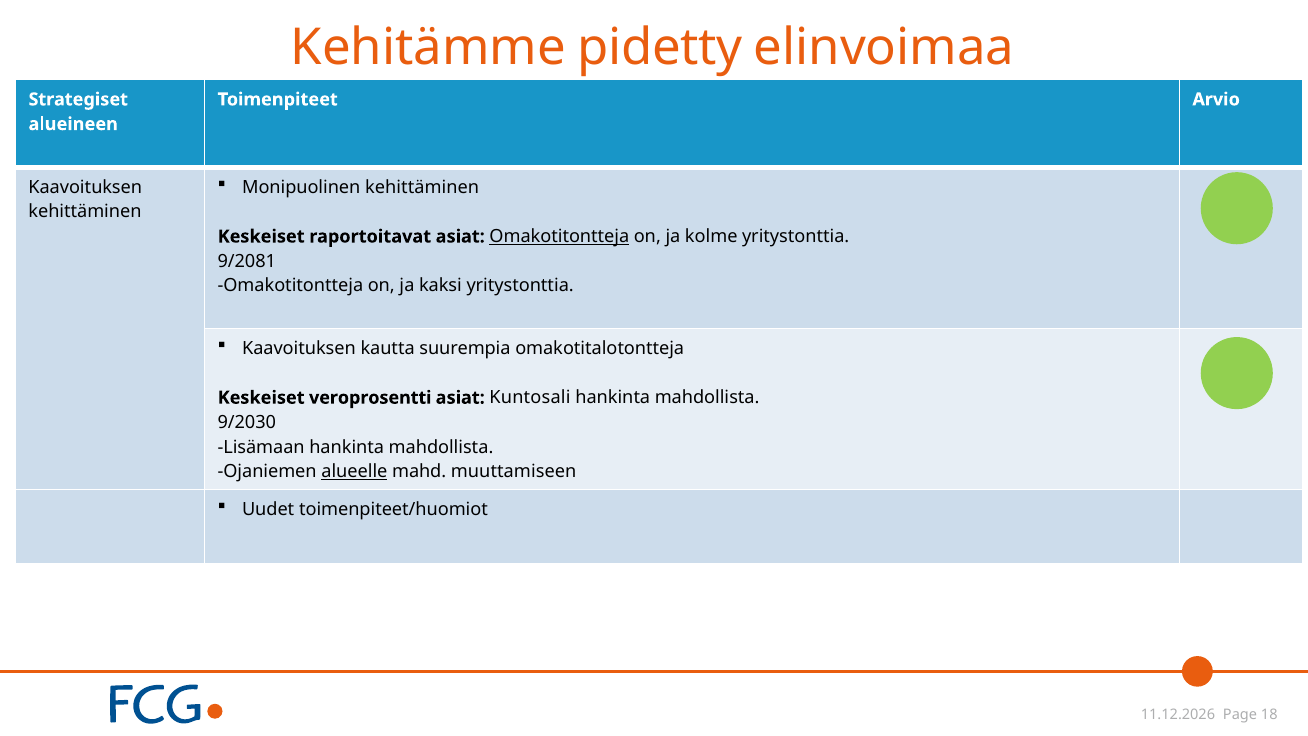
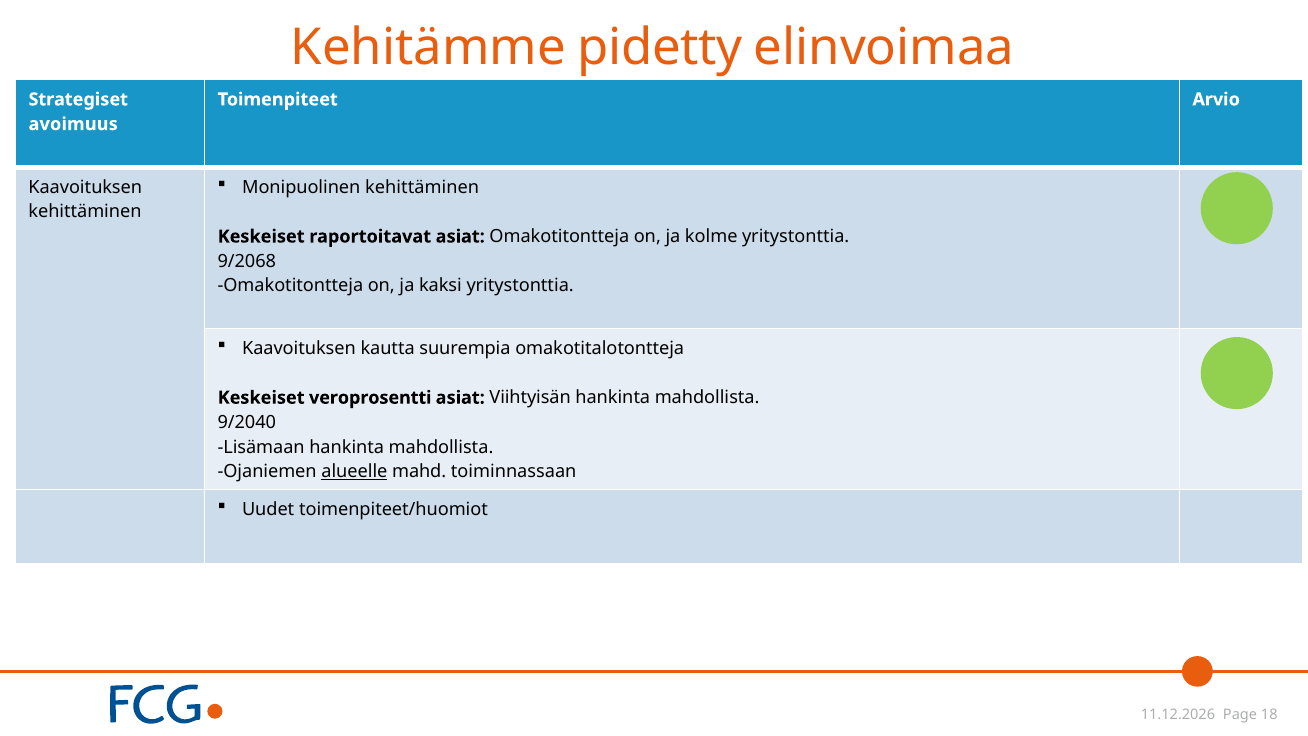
alueineen: alueineen -> avoimuus (73, 124)
Omakotitontteja underline: present -> none (559, 236)
9/2081: 9/2081 -> 9/2068 (247, 261)
Kuntosali: Kuntosali -> Viihtyisän (530, 398)
9/2030: 9/2030 -> 9/2040 (247, 422)
muuttamiseen: muuttamiseen -> toiminnassaan (514, 472)
